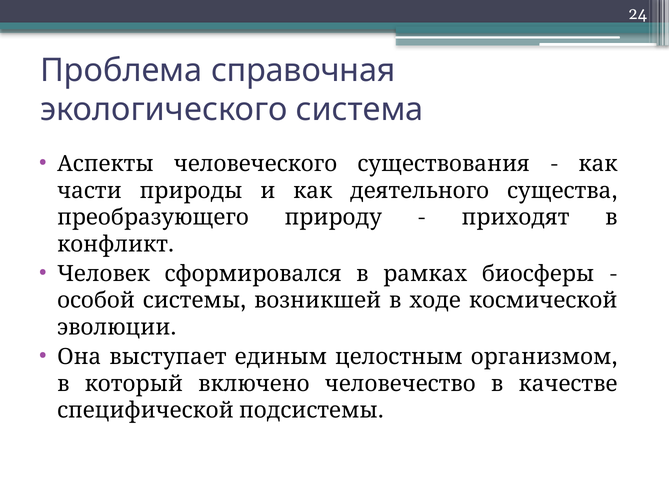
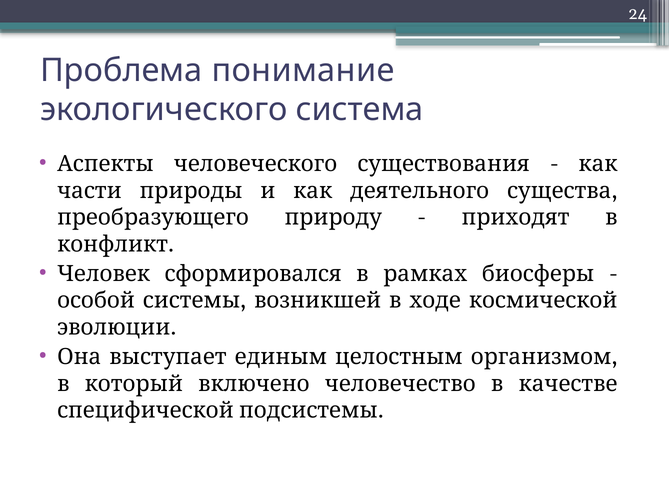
справочная: справочная -> понимание (303, 71)
